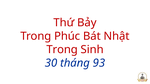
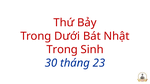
Phúc: Phúc -> Dưới (67, 36)
93: 93 -> 23 (99, 63)
